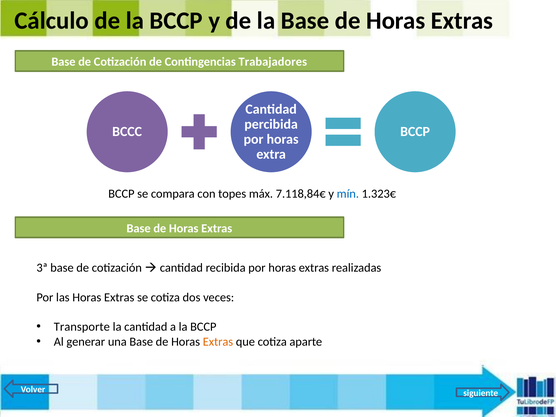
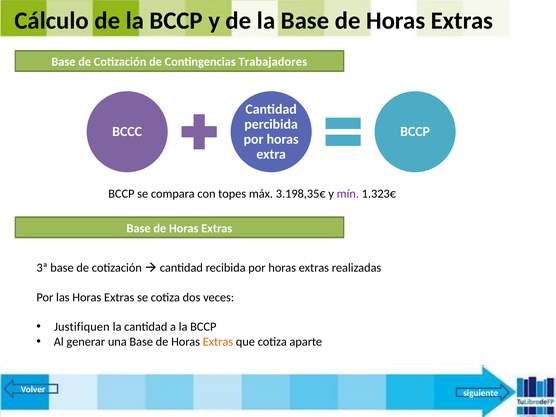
7.118,84€: 7.118,84€ -> 3.198,35€ (301, 194)
mín colour: blue -> purple (348, 194)
Transporte: Transporte -> Justifiquen (82, 327)
